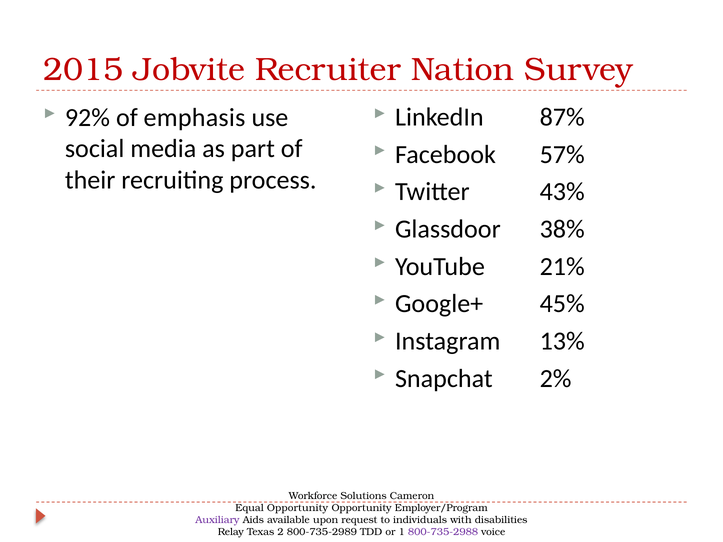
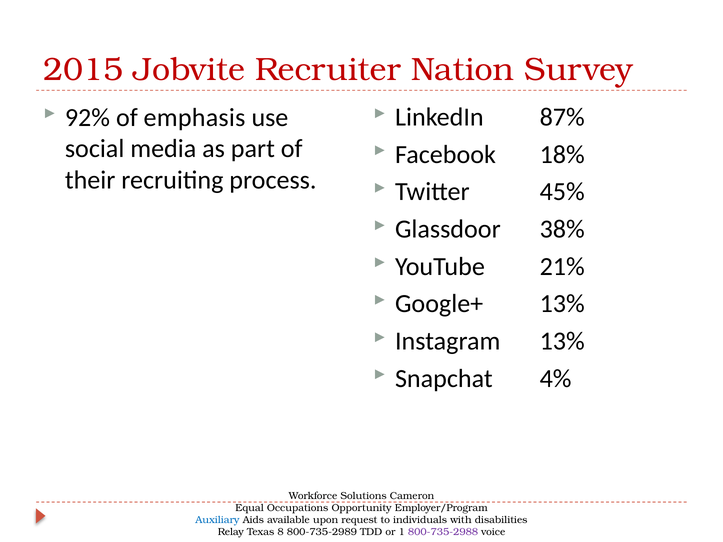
57%: 57% -> 18% (562, 155)
43%: 43% -> 45% (562, 192)
Google+ 45%: 45% -> 13% (562, 304)
2%: 2% -> 4% (556, 379)
Equal Opportunity: Opportunity -> Occupations (298, 508)
Auxiliary colour: purple -> blue (218, 520)
2: 2 -> 8 (281, 532)
